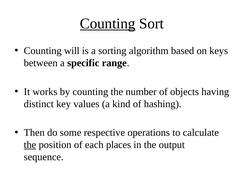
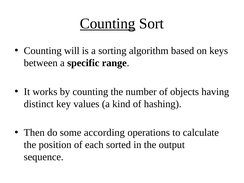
respective: respective -> according (104, 133)
the underline: present -> none (30, 145)
places: places -> sorted (119, 145)
